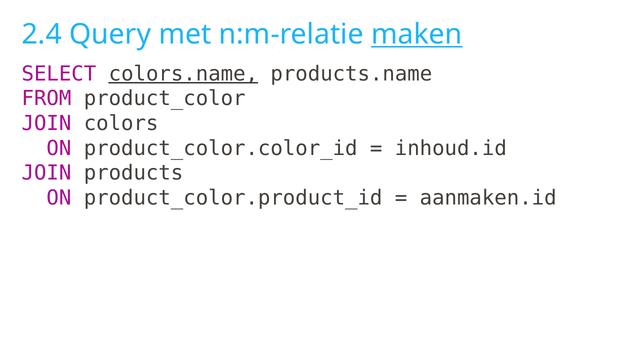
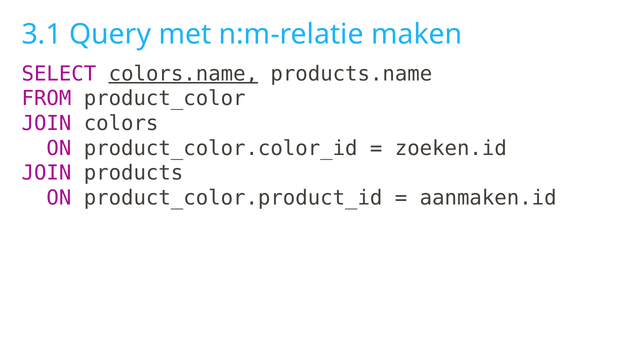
2.4: 2.4 -> 3.1 (42, 34)
maken underline: present -> none (417, 34)
inhoud.id: inhoud.id -> zoeken.id (451, 148)
